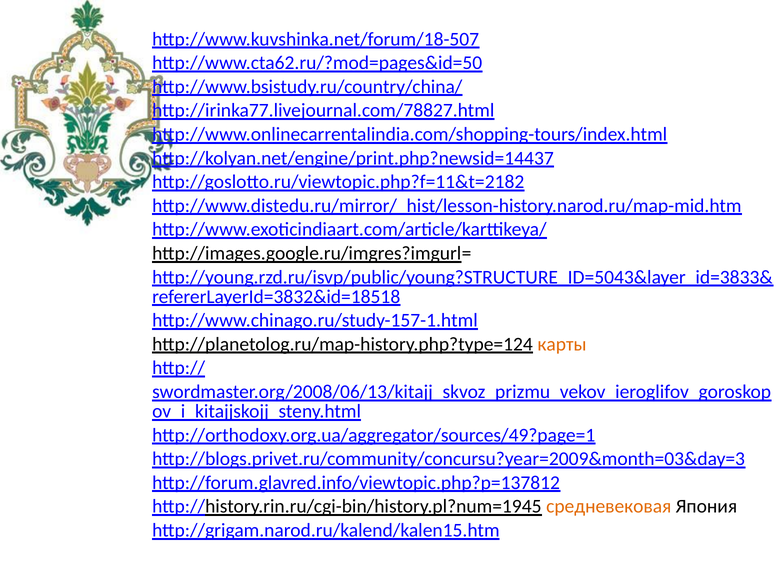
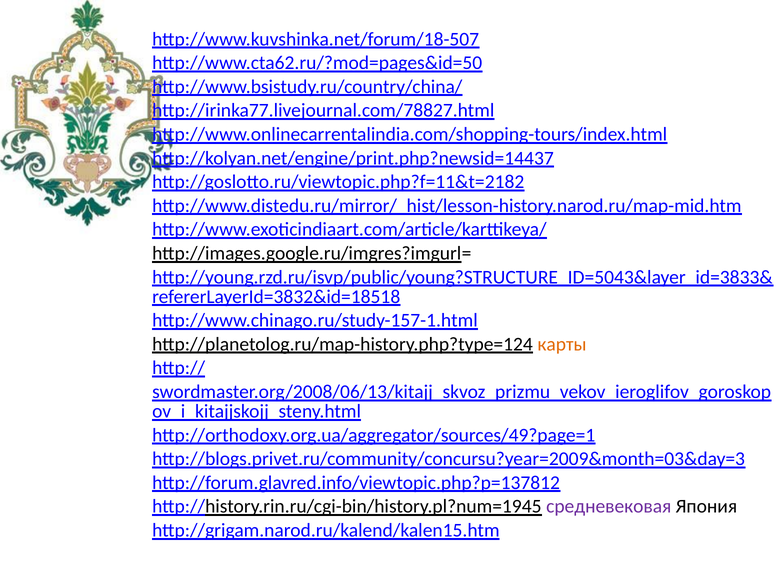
средневековая colour: orange -> purple (609, 507)
